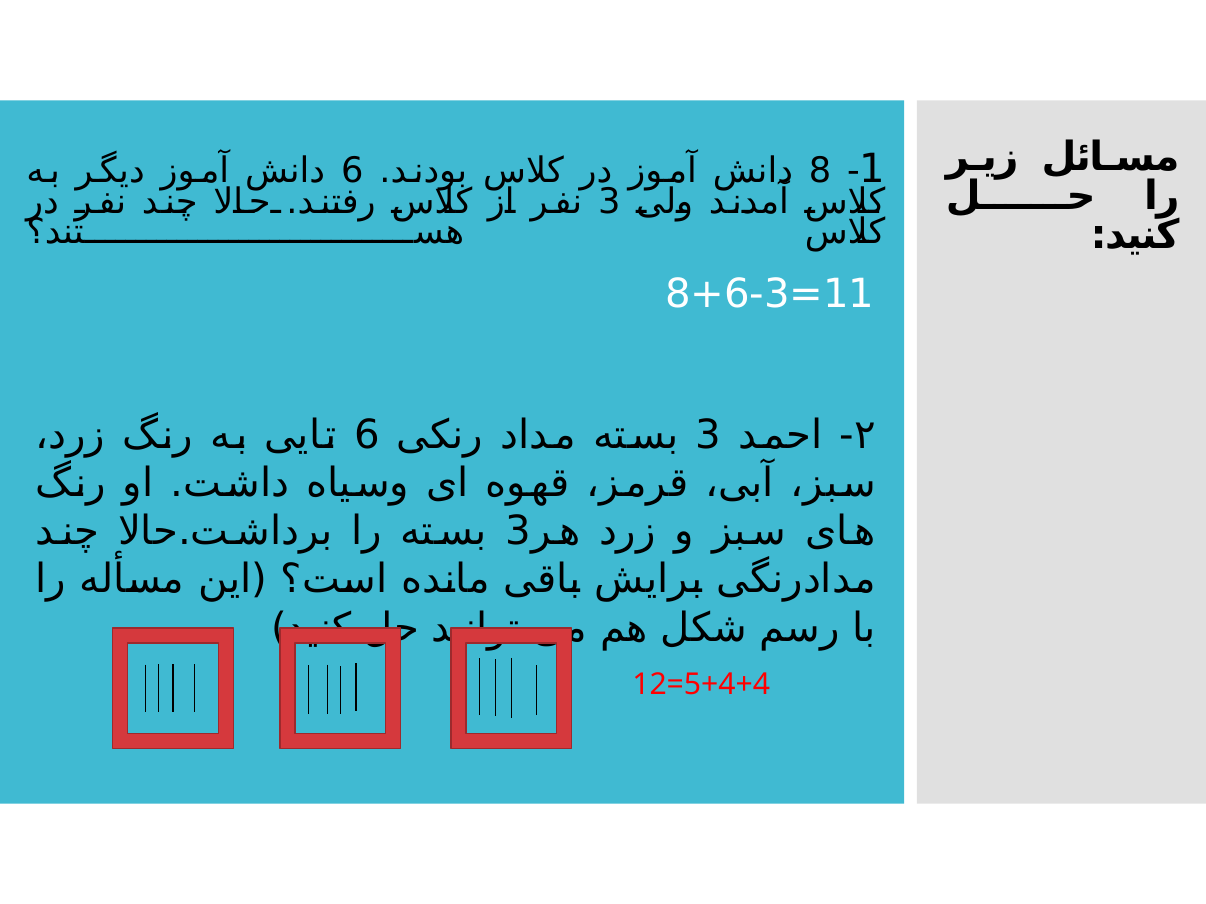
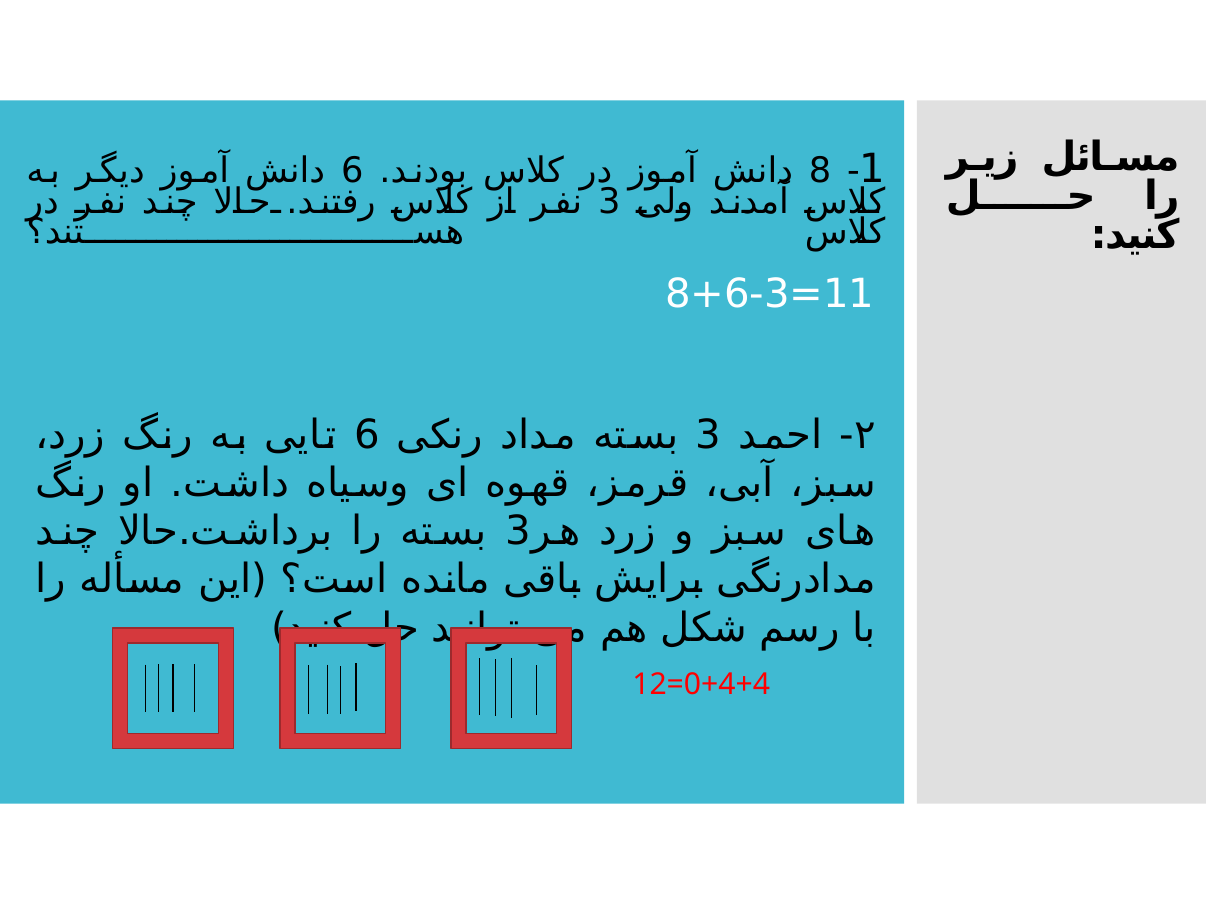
12=5+4+4: 12=5+4+4 -> 12=0+4+4 (701, 684)
